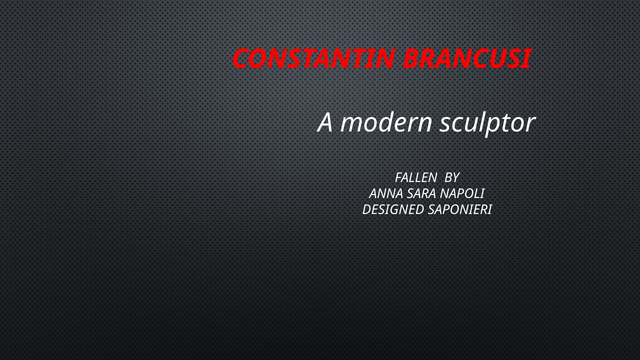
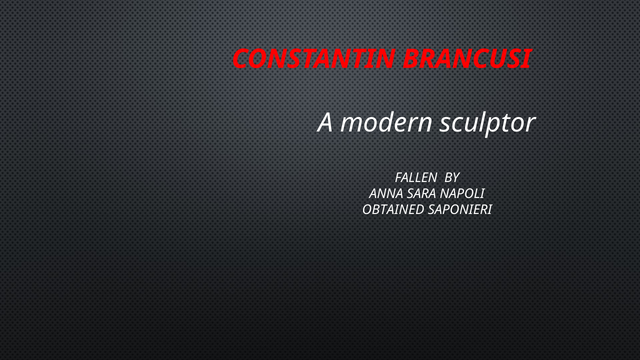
DESIGNED: DESIGNED -> OBTAINED (393, 210)
